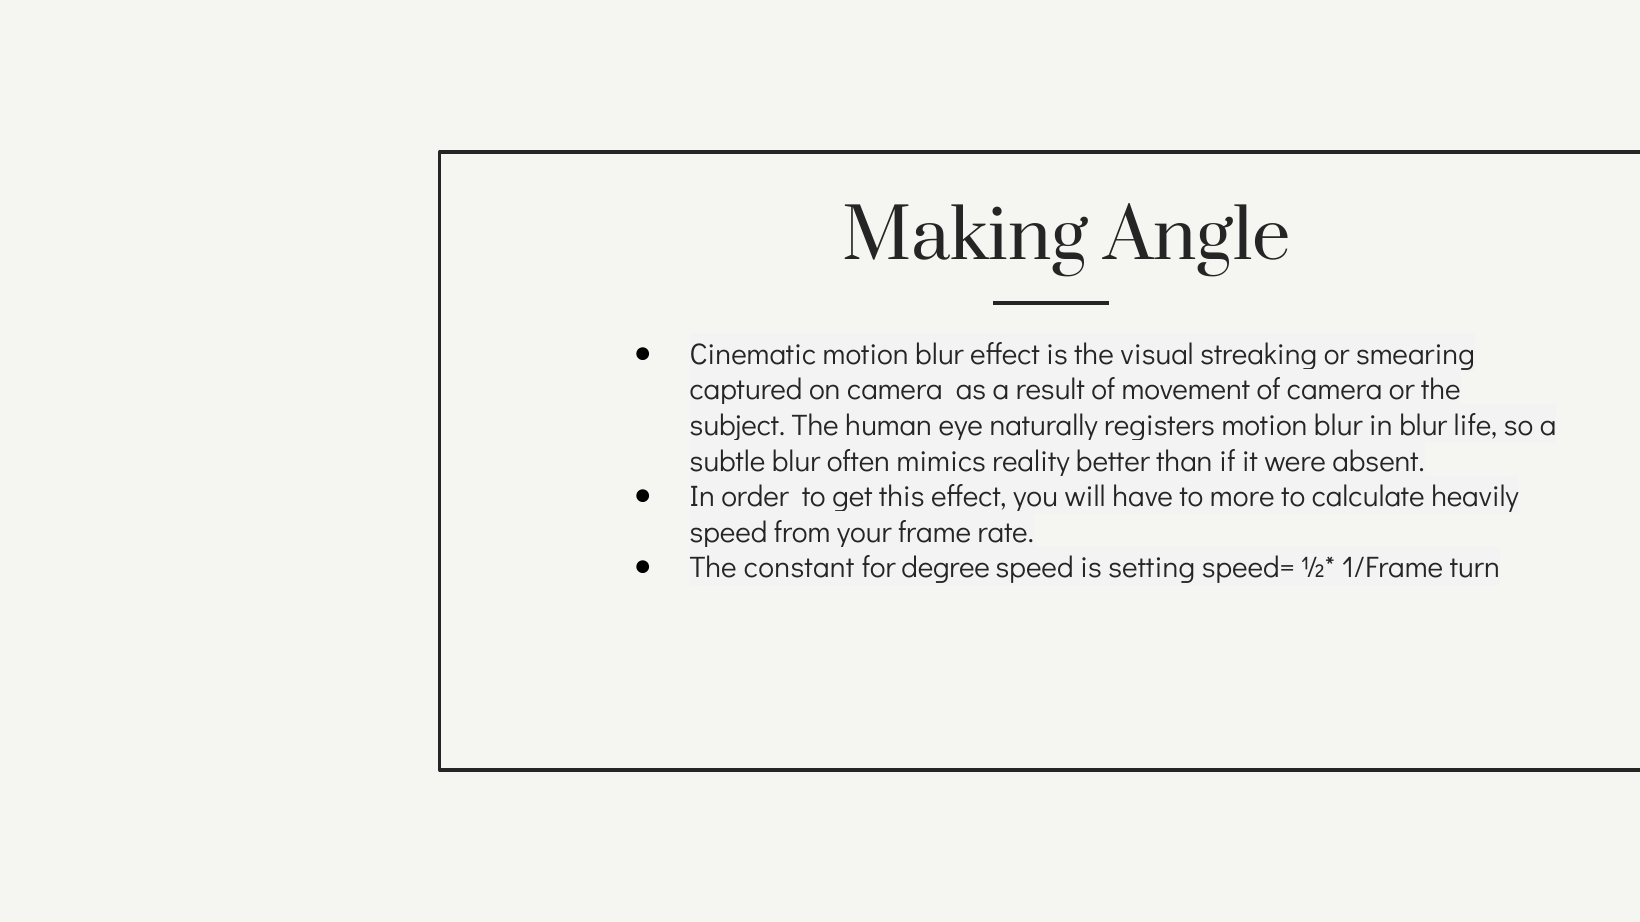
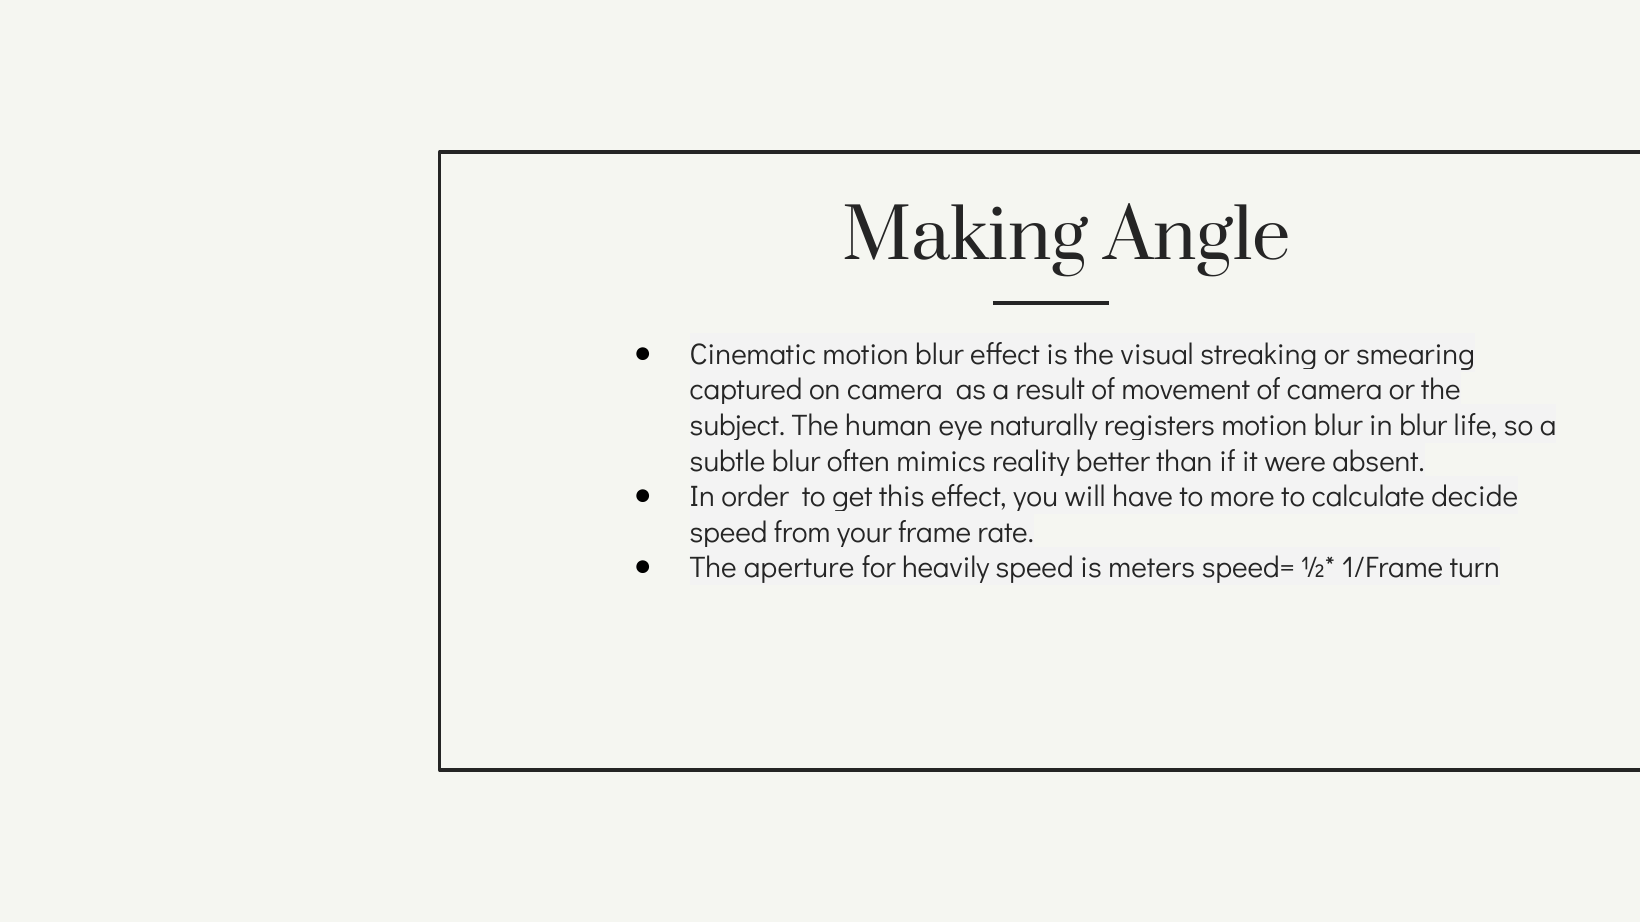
heavily: heavily -> decide (1475, 497)
constant: constant -> aperture (799, 568)
degree: degree -> heavily (946, 568)
setting: setting -> meters (1152, 568)
